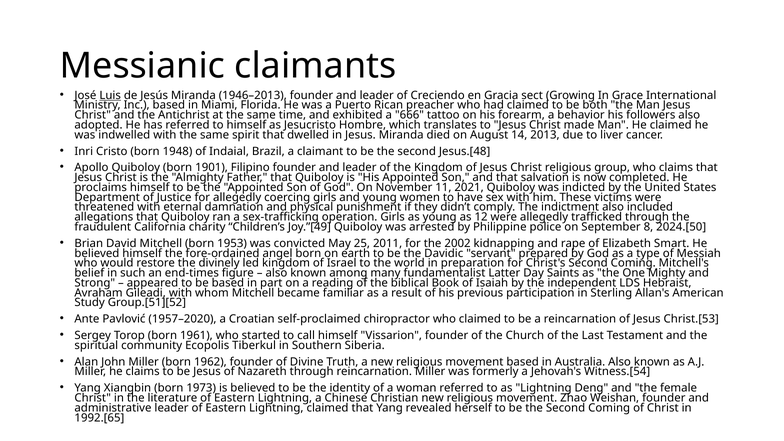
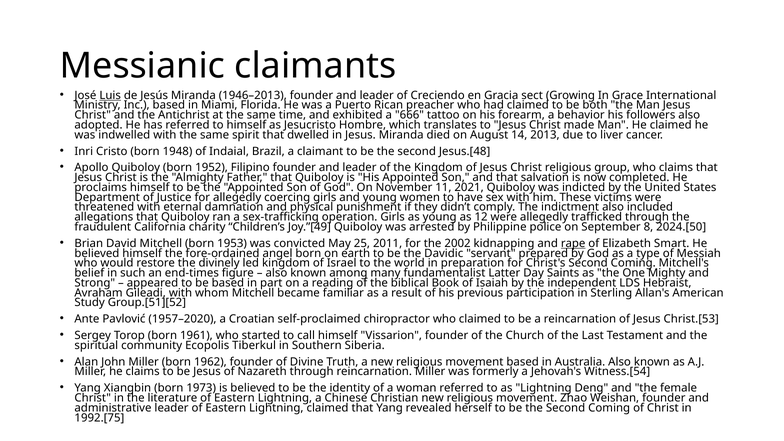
1901: 1901 -> 1952 (212, 168)
rape underline: none -> present (573, 243)
1992.[65: 1992.[65 -> 1992.[75 (99, 418)
